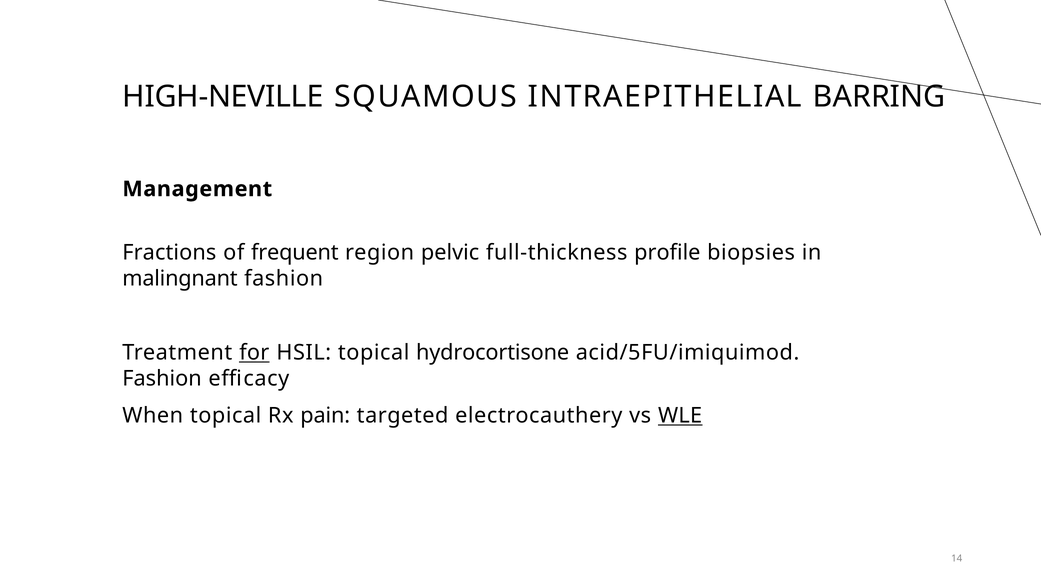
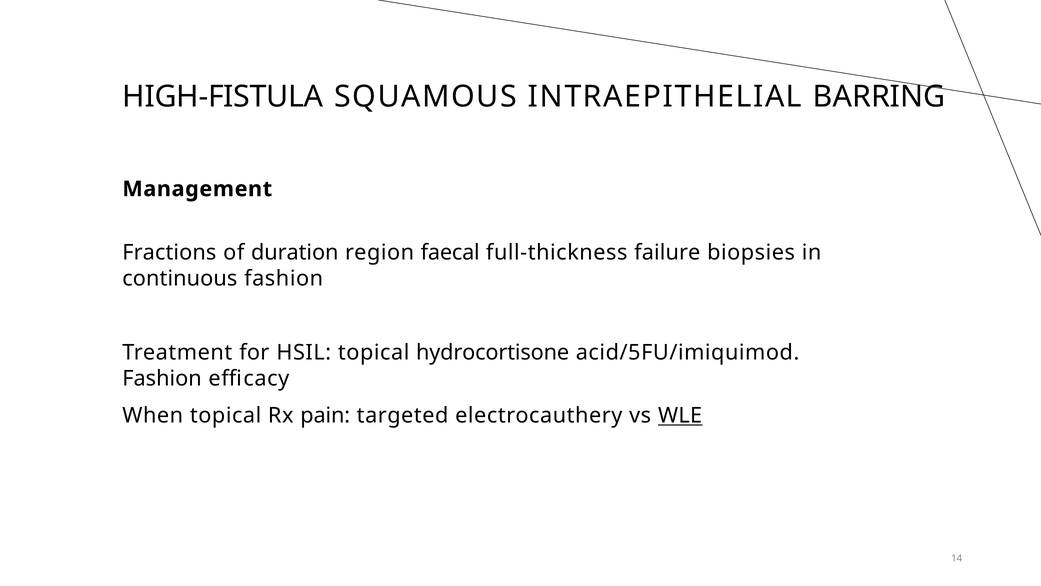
HIGH-NEVILLE: HIGH-NEVILLE -> HIGH-FISTULA (223, 97)
frequent: frequent -> duration (295, 252)
pelvic: pelvic -> faecal (450, 252)
profile: profile -> failure (667, 252)
malingnant: malingnant -> continuous (180, 279)
for underline: present -> none (254, 352)
